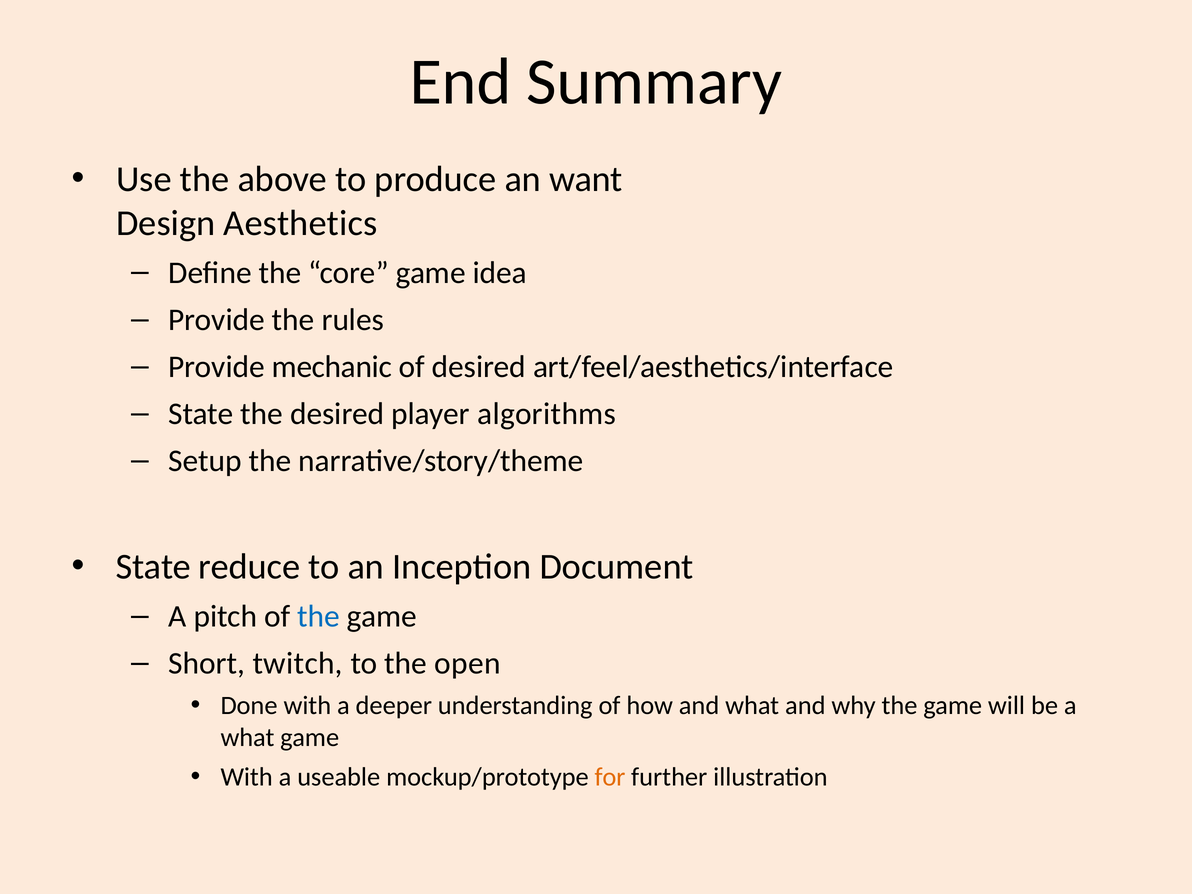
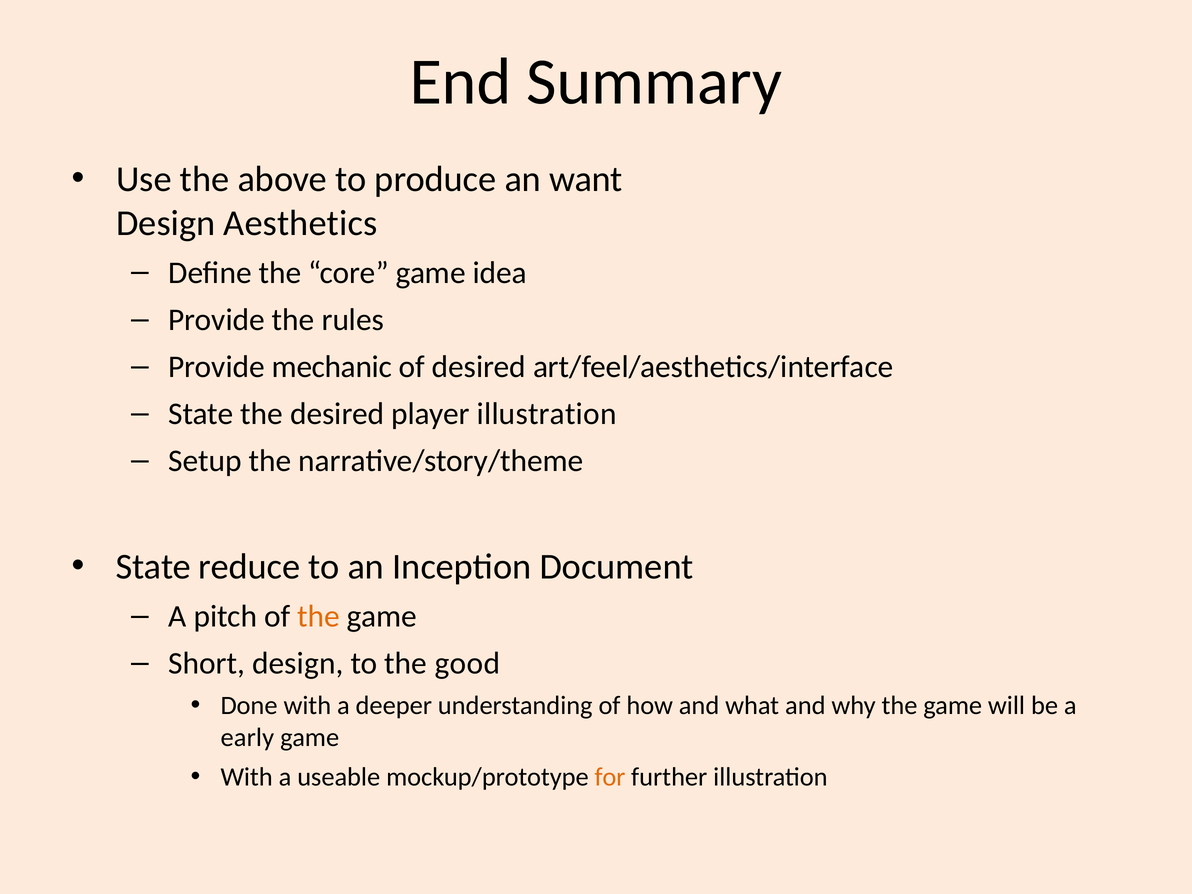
player algorithms: algorithms -> illustration (547, 414)
the colour: blue -> orange (319, 616)
Short twitch: twitch -> design (298, 663)
open: open -> good (467, 663)
what: what -> early (247, 738)
